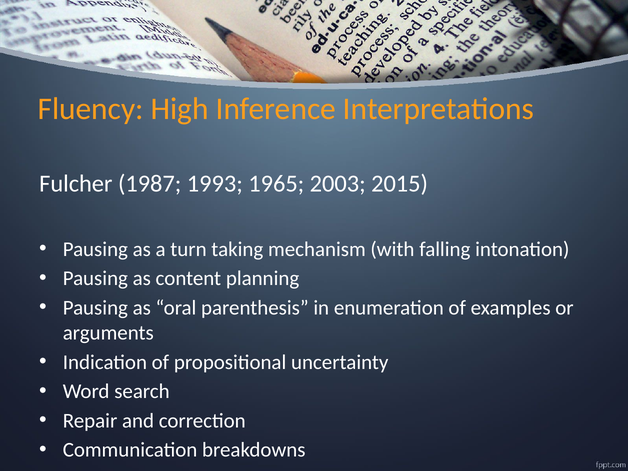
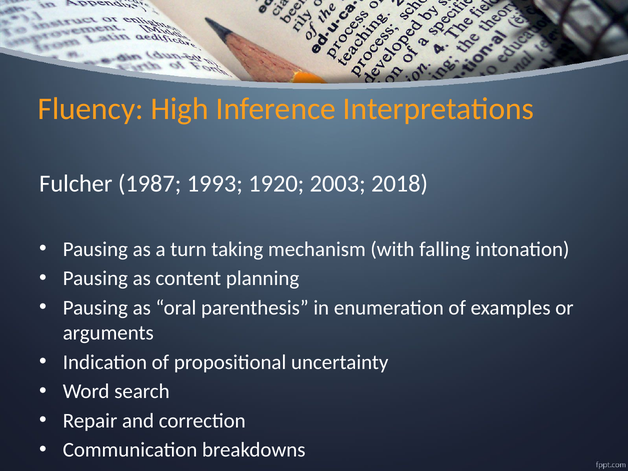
1965: 1965 -> 1920 (276, 184)
2015: 2015 -> 2018 (400, 184)
